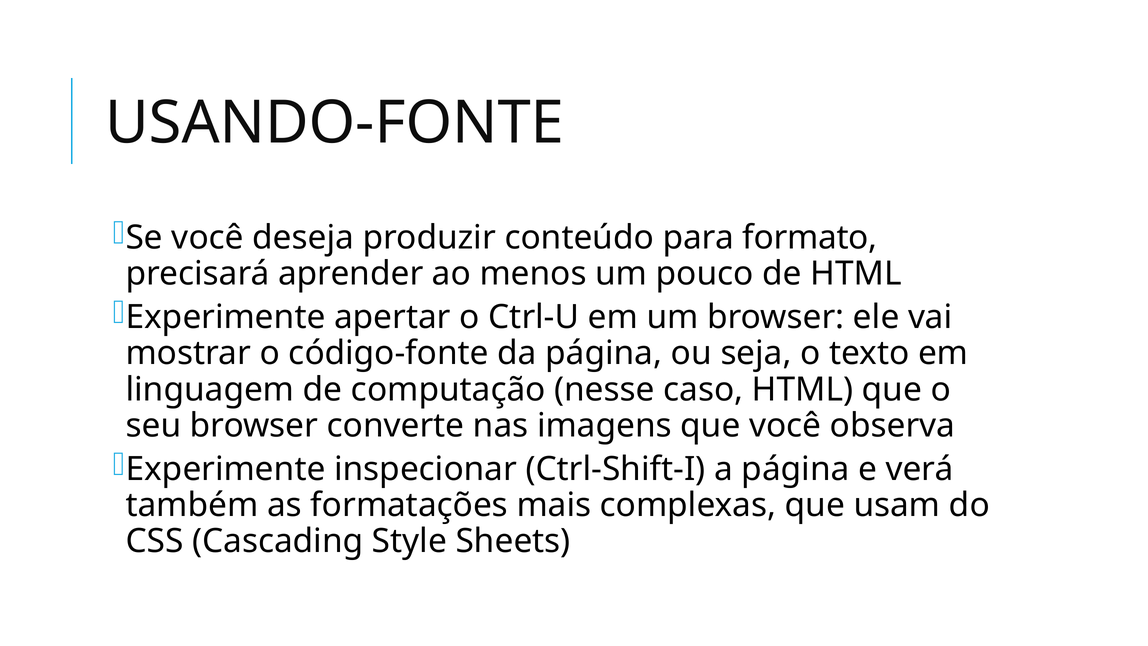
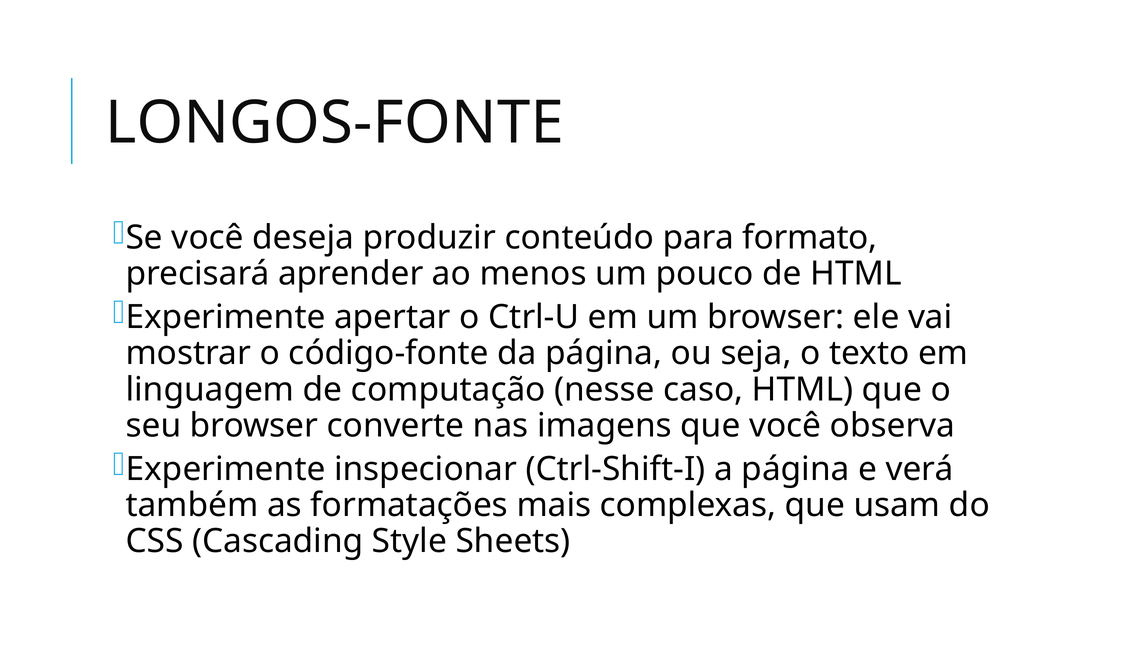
USANDO-FONTE: USANDO-FONTE -> LONGOS-FONTE (334, 123)
